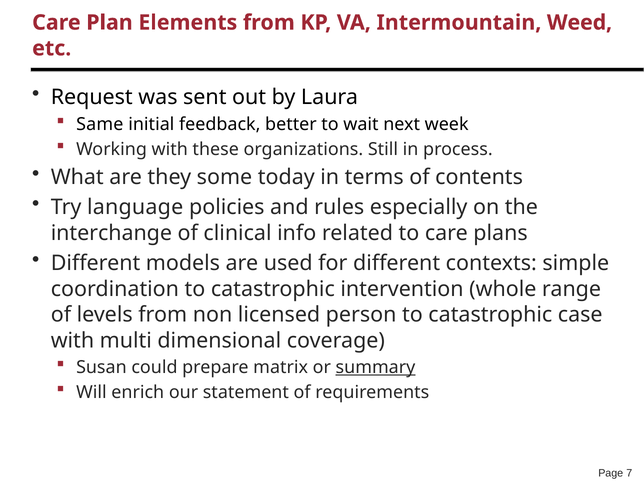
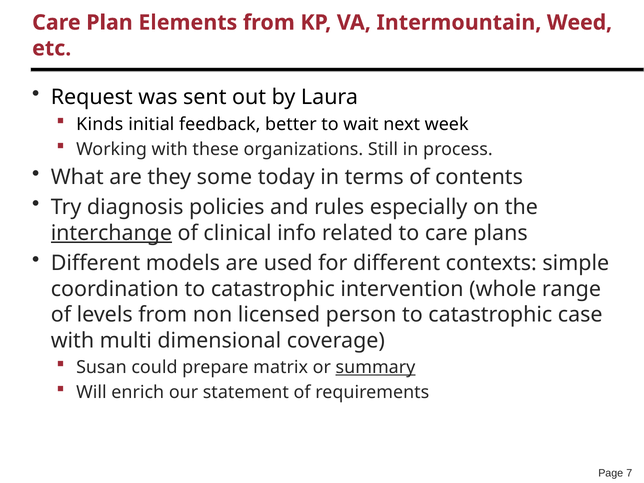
Same: Same -> Kinds (100, 124)
language: language -> diagnosis (135, 207)
interchange underline: none -> present (111, 233)
